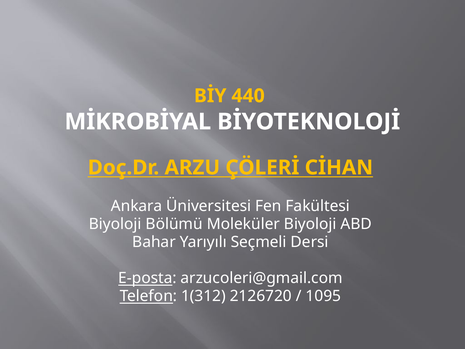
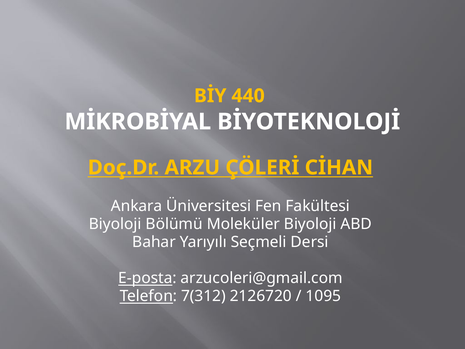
1(312: 1(312 -> 7(312 (203, 296)
